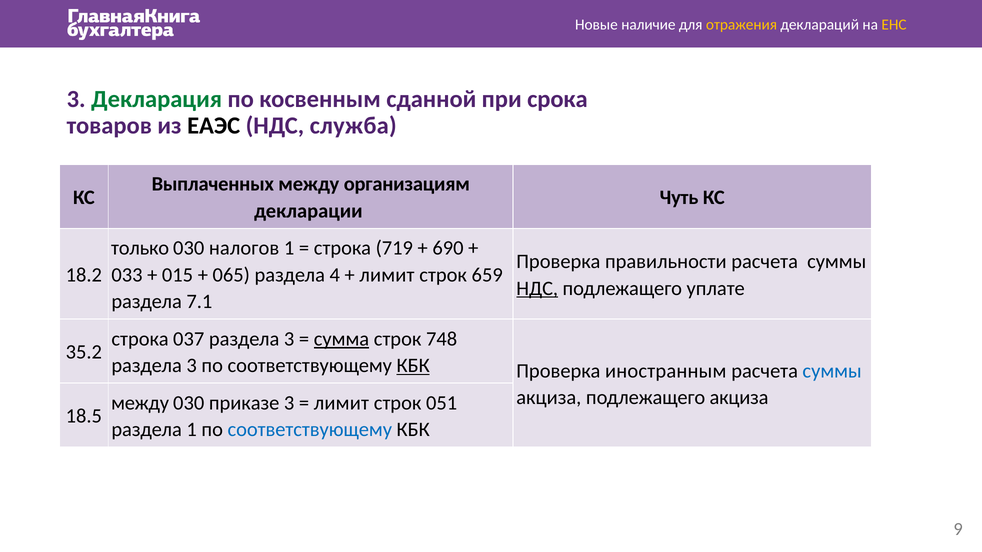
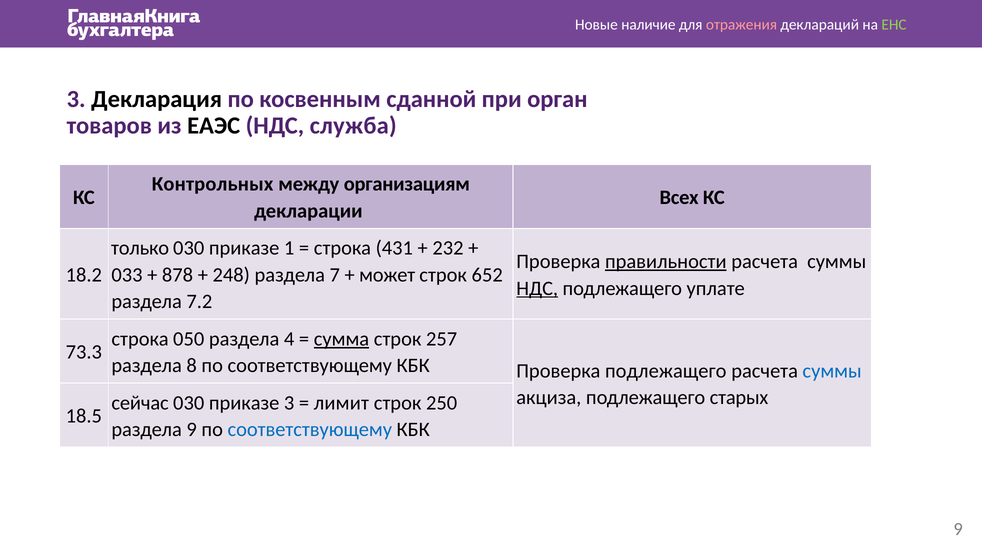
отражения colour: yellow -> pink (742, 25)
ЕНС colour: yellow -> light green (894, 25)
Декларация colour: green -> black (157, 99)
срока: срока -> орган (557, 99)
Выплаченных: Выплаченных -> Контрольных (213, 184)
Чуть: Чуть -> Всех (679, 198)
налогов: налогов -> приказе (244, 248)
719: 719 -> 431 (394, 248)
690: 690 -> 232 (448, 248)
правильности underline: none -> present (666, 262)
015: 015 -> 878 (178, 275)
065: 065 -> 248 (231, 275)
4: 4 -> 7 (335, 275)
лимит: лимит -> может (387, 275)
659: 659 -> 652 (487, 275)
7.1: 7.1 -> 7.2 (199, 302)
037: 037 -> 050 (189, 339)
3: 3 -> 4 (289, 339)
748: 748 -> 257 (442, 339)
35.2: 35.2 -> 73.3 (84, 352)
3: 3 -> 8 (192, 366)
КБК underline: present -> none (413, 366)
Проверка иностранным: иностранным -> подлежащего (666, 371)
подлежащего акциза: акциза -> старых (739, 398)
между: между -> сейчас (140, 403)
051: 051 -> 250 (442, 403)
раздела 1: 1 -> 9 (192, 430)
